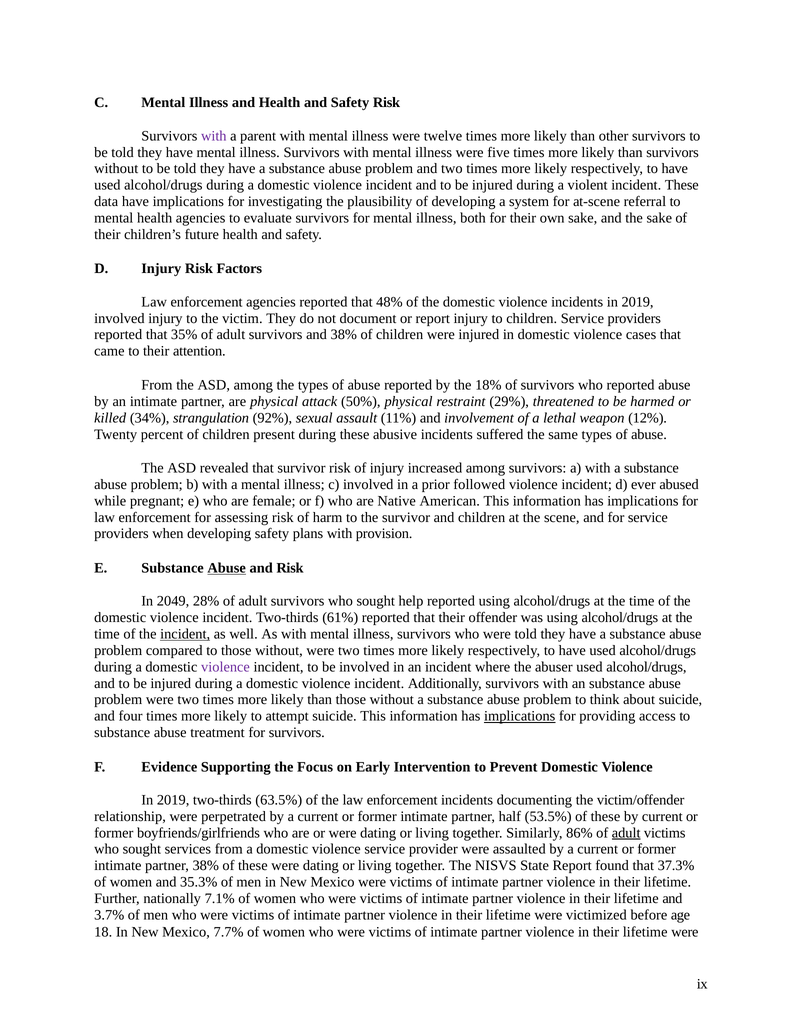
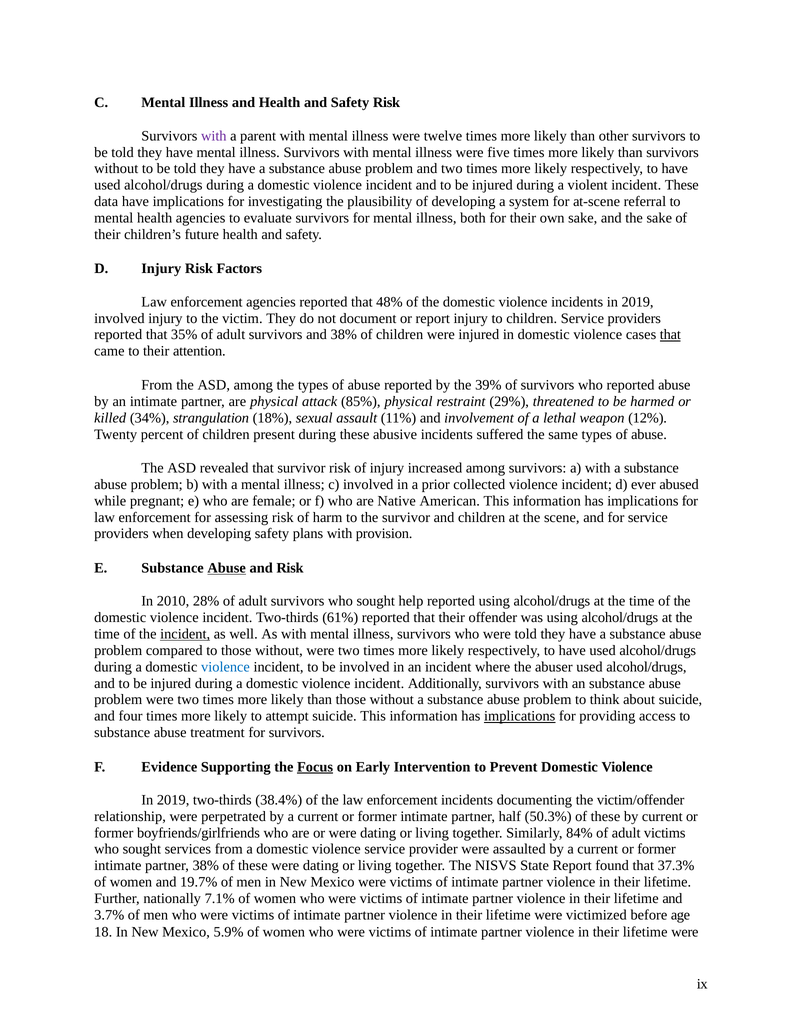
that underline: none -> present (670, 335)
18%: 18% -> 39% (488, 385)
50%: 50% -> 85% (361, 402)
92%: 92% -> 18% (272, 418)
followed: followed -> collected (479, 485)
2049: 2049 -> 2010 (173, 602)
violence colour: purple -> blue (225, 667)
Focus underline: none -> present (315, 767)
63.5%: 63.5% -> 38.4% (279, 800)
53.5%: 53.5% -> 50.3% (548, 817)
86%: 86% -> 84% (579, 833)
adult underline: present -> none (626, 833)
35.3%: 35.3% -> 19.7% (199, 883)
7.7%: 7.7% -> 5.9% (229, 932)
